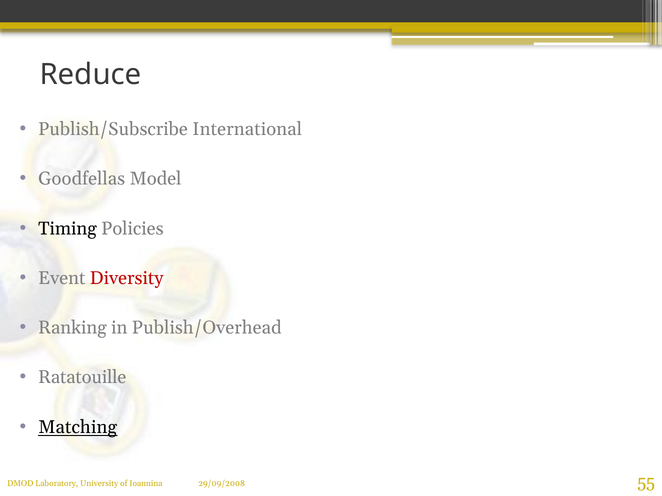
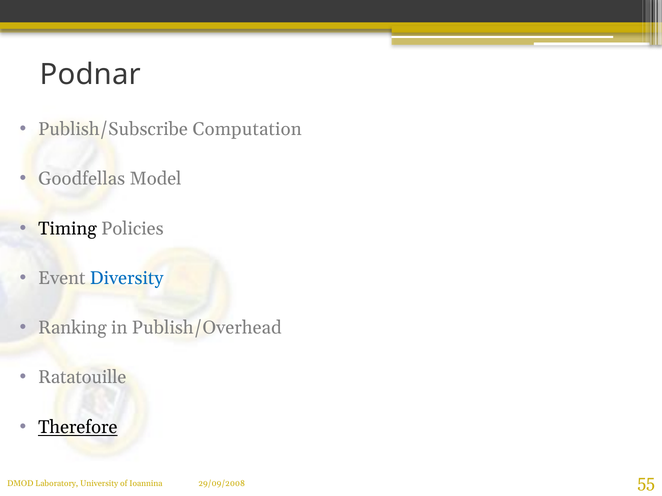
Reduce: Reduce -> Podnar (90, 74)
International: International -> Computation (247, 129)
Diversity colour: red -> blue (127, 278)
Matching: Matching -> Therefore (78, 427)
